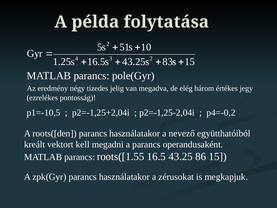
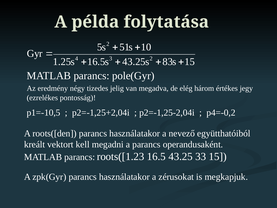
roots([1.55: roots([1.55 -> roots([1.23 (121, 156)
86: 86 -> 33 (201, 156)
